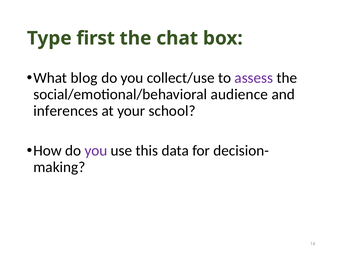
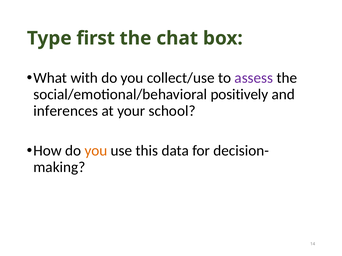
blog: blog -> with (84, 78)
audience: audience -> positively (239, 95)
you colour: purple -> orange (96, 151)
